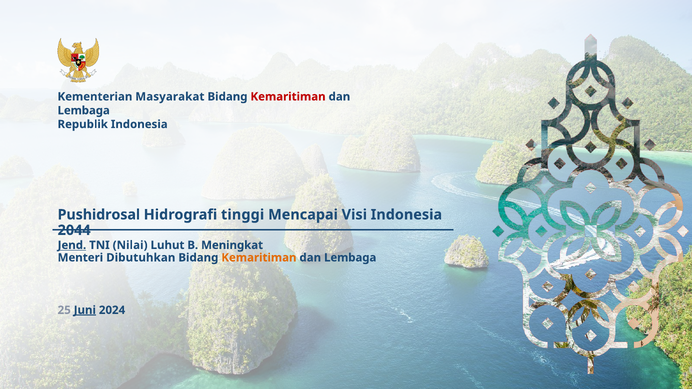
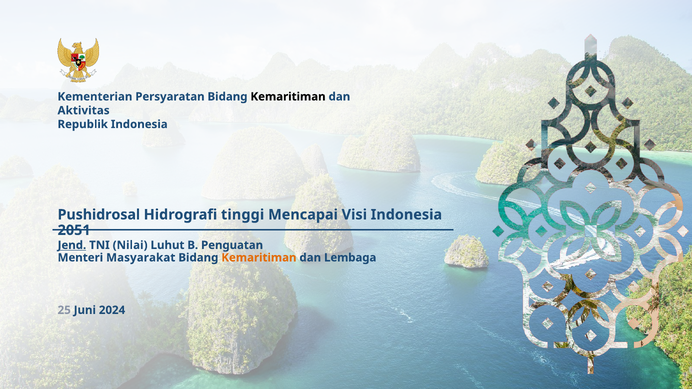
Masyarakat: Masyarakat -> Persyaratan (170, 97)
Kemaritiman colour: red -> black (288, 97)
Lembaga: Lembaga -> Aktivitas (84, 111)
2044: 2044 -> 2051 (74, 230)
Meningkat: Meningkat -> Penguatan (232, 245)
Dibutuhkan: Dibutuhkan -> Masyarakat (141, 258)
Juni underline: present -> none (85, 310)
